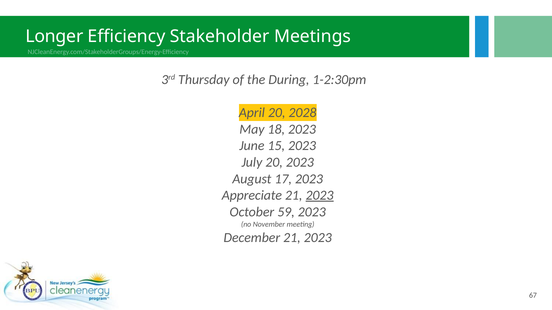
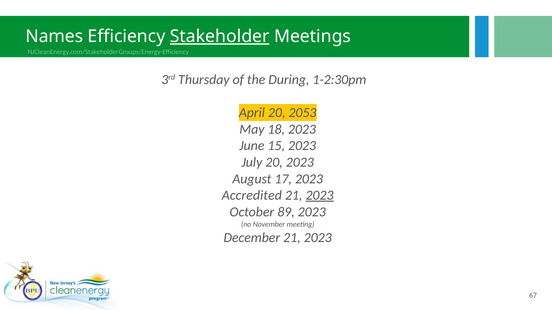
Longer: Longer -> Names (54, 36)
Stakeholder underline: none -> present (220, 36)
2028: 2028 -> 2053 (303, 113)
Appreciate: Appreciate -> Accredited (252, 196)
59: 59 -> 89 (286, 212)
